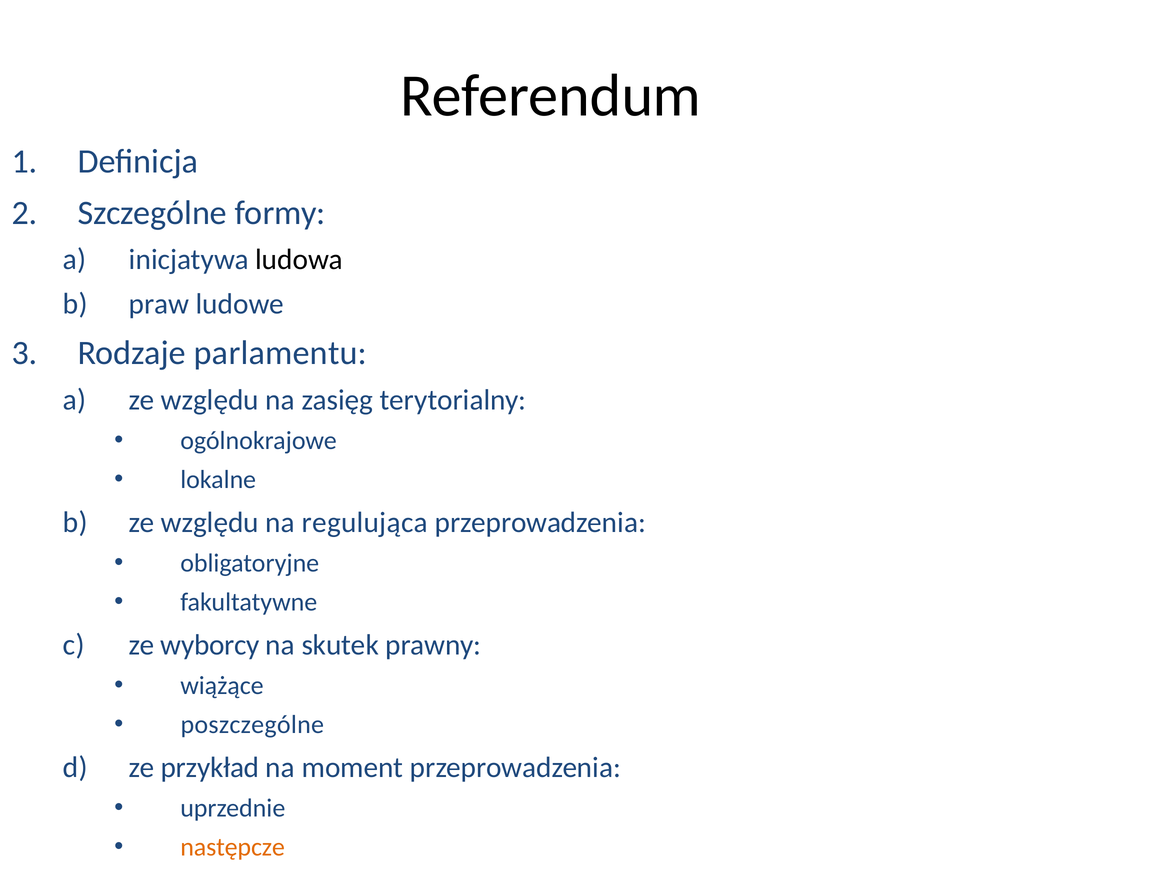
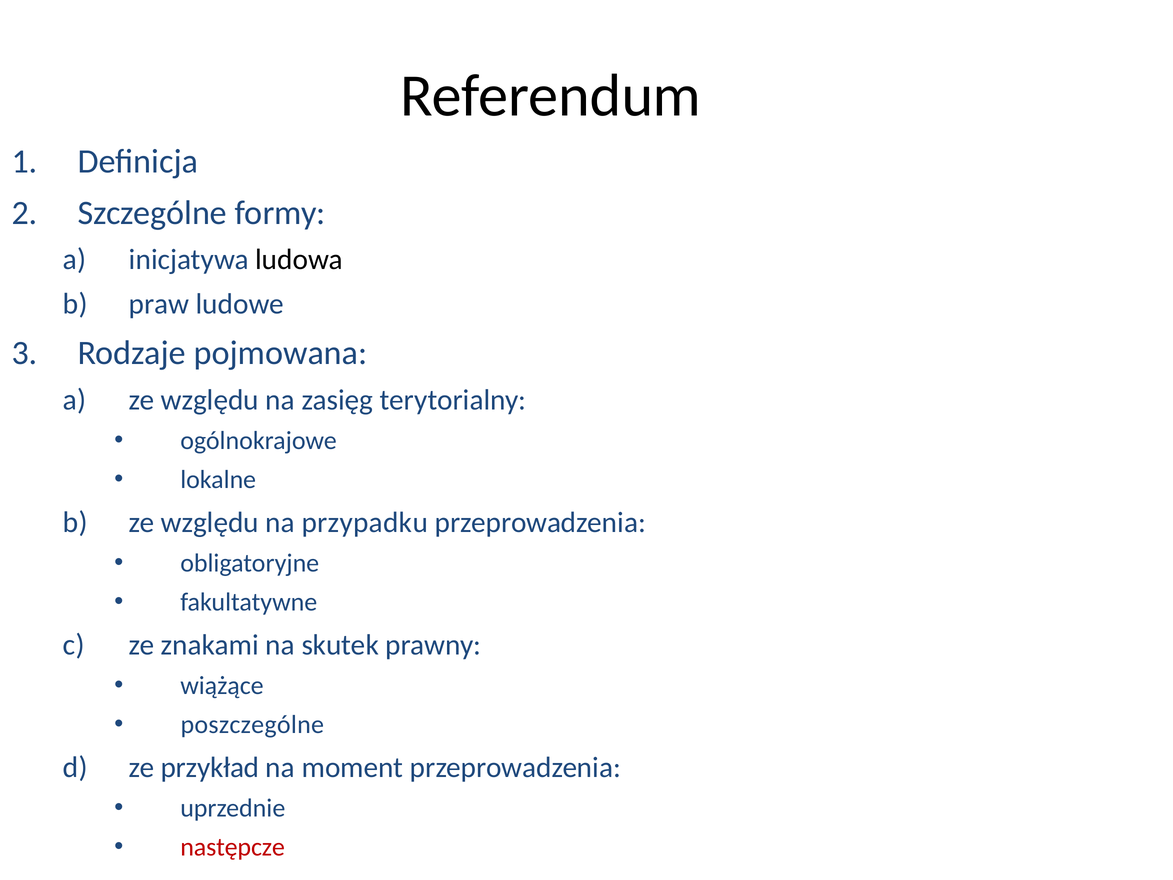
parlamentu: parlamentu -> pojmowana (281, 353)
regulująca: regulująca -> przypadku (365, 522)
wyborcy: wyborcy -> znakami (210, 645)
następcze colour: orange -> red (233, 847)
